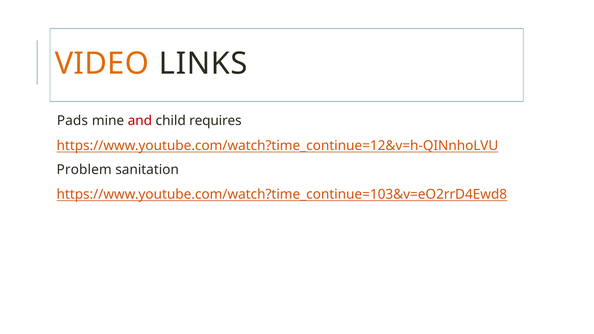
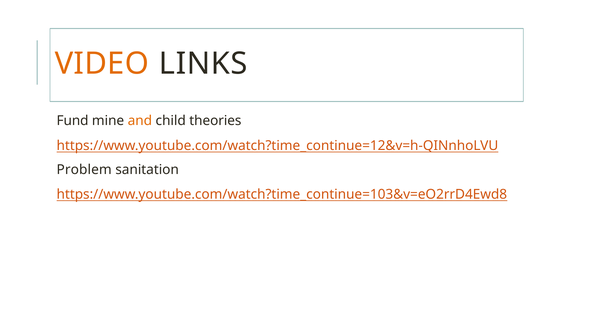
Pads: Pads -> Fund (73, 121)
and colour: red -> orange (140, 121)
requires: requires -> theories (215, 121)
